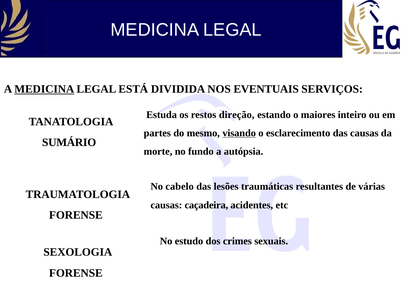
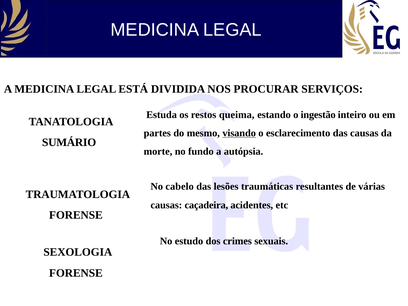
MEDICINA underline: present -> none (44, 89)
EVENTUAIS: EVENTUAIS -> PROCURAR (266, 89)
direção: direção -> queima (237, 115)
maiores: maiores -> ingestão (318, 115)
